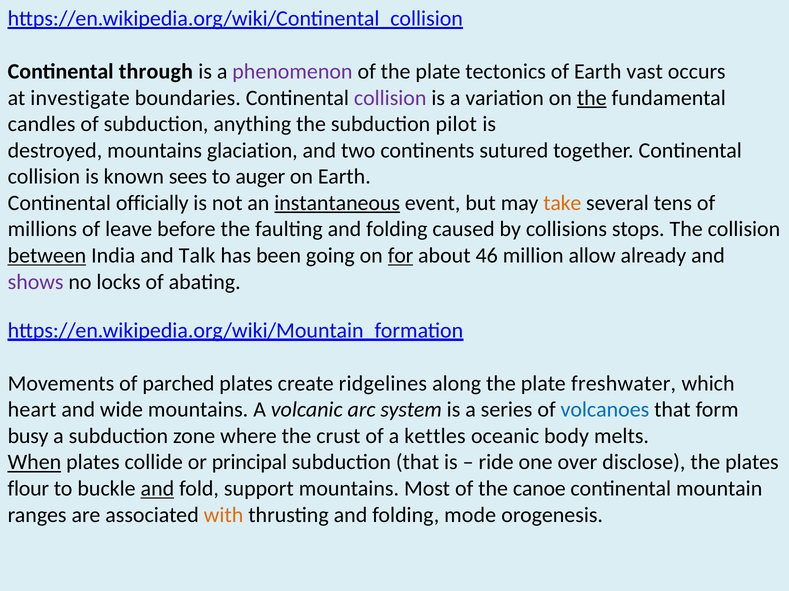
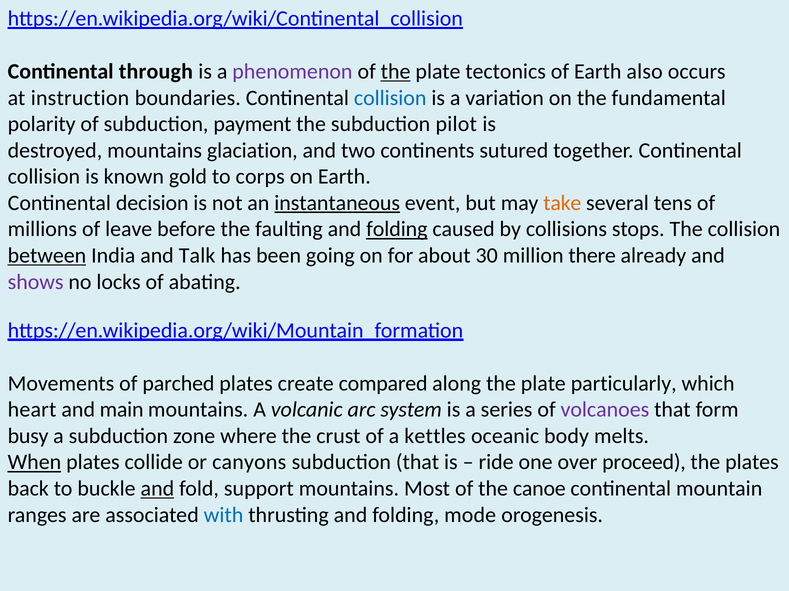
the underline: none -> present (396, 72)
vast: vast -> also (645, 72)
investigate: investigate -> instruction (80, 98)
collision colour: purple -> blue (390, 98)
the underline: present -> none (592, 98)
candles: candles -> polarity (42, 124)
anything: anything -> payment (252, 124)
sees: sees -> gold (188, 177)
auger: auger -> corps (260, 177)
officially: officially -> decision (152, 203)
folding underline: none -> present (397, 230)
for underline: present -> none (401, 256)
46: 46 -> 30 (487, 256)
allow: allow -> there (592, 256)
ridgelines: ridgelines -> compared (383, 384)
freshwater: freshwater -> particularly (624, 384)
wide: wide -> main (122, 410)
volcanoes colour: blue -> purple (605, 410)
principal: principal -> canyons (249, 463)
disclose: disclose -> proceed (644, 463)
flour: flour -> back (28, 489)
with colour: orange -> blue (224, 515)
